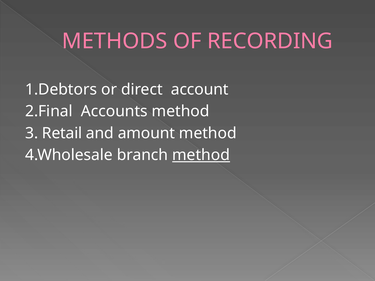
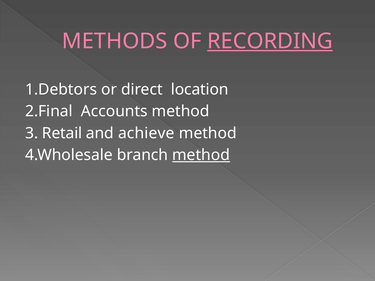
RECORDING underline: none -> present (270, 41)
account: account -> location (200, 90)
amount: amount -> achieve (146, 133)
